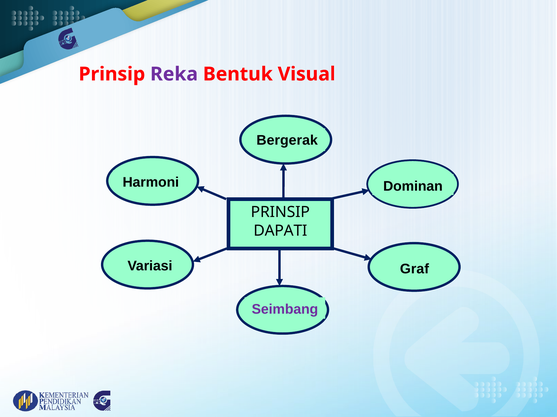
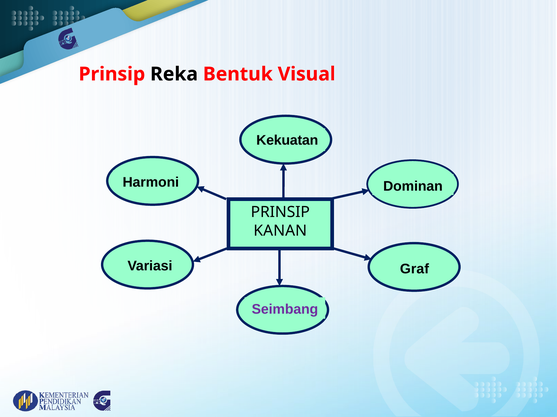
Reka colour: purple -> black (174, 74)
Bergerak: Bergerak -> Kekuatan (287, 141)
DAPATI: DAPATI -> KANAN (280, 231)
